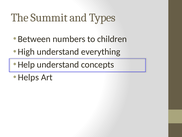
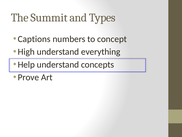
Between: Between -> Captions (34, 39)
children: children -> concept (112, 39)
Helps: Helps -> Prove (28, 77)
